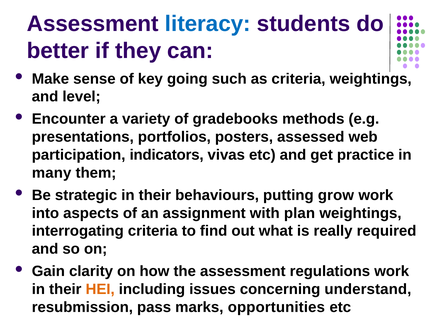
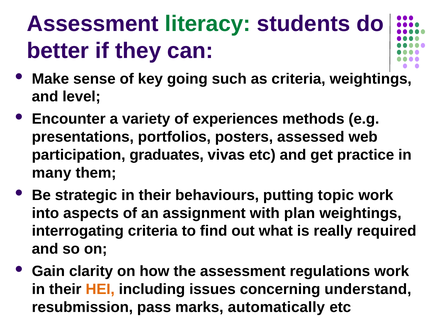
literacy colour: blue -> green (208, 24)
gradebooks: gradebooks -> experiences (235, 119)
indicators: indicators -> graduates (167, 155)
grow: grow -> topic (336, 195)
opportunities: opportunities -> automatically (276, 307)
